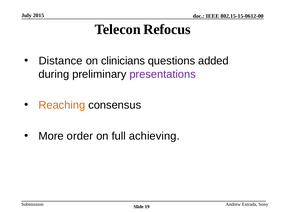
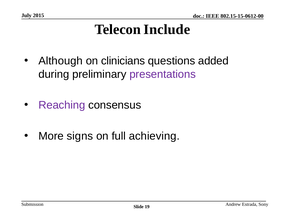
Refocus: Refocus -> Include (167, 29)
Distance: Distance -> Although (61, 61)
Reaching colour: orange -> purple (62, 105)
order: order -> signs (80, 137)
